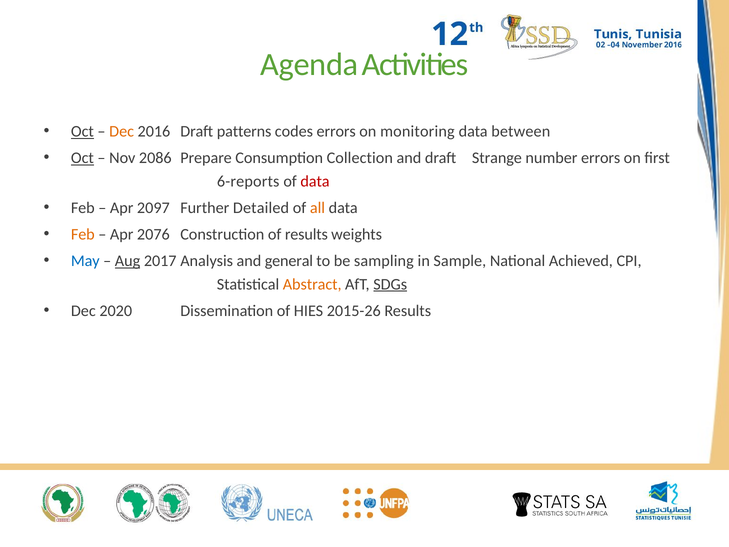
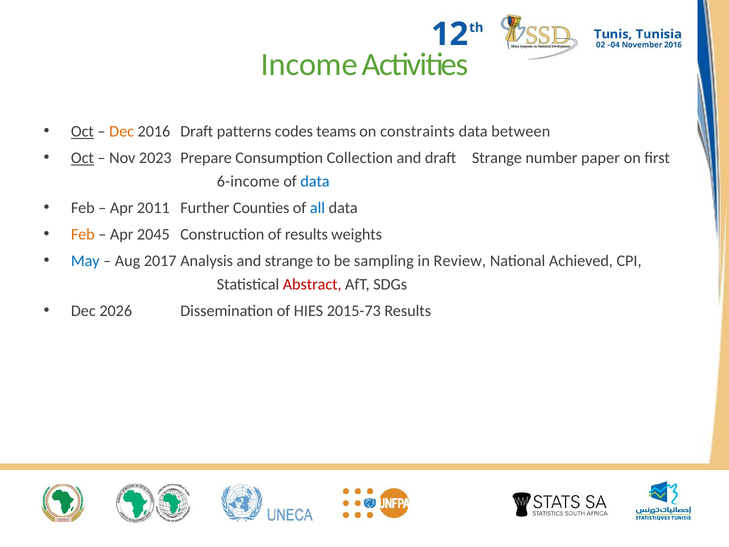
Agenda: Agenda -> Income (309, 64)
codes errors: errors -> teams (336, 131)
monitoring: monitoring -> constraints (417, 131)
2086: 2086 -> 2023 (155, 158)
number errors: errors -> paper (601, 158)
6-reports: 6-reports -> 6-income (248, 181)
data colour: red -> blue (315, 181)
2097: 2097 -> 2011 (153, 208)
Detailed: Detailed -> Counties (261, 208)
all colour: orange -> blue (317, 208)
2076: 2076 -> 2045 (153, 234)
Aug underline: present -> none (128, 261)
and general: general -> strange (289, 261)
Sample: Sample -> Review (460, 261)
Abstract colour: orange -> red (312, 284)
SDGs underline: present -> none (390, 284)
2020: 2020 -> 2026 (116, 311)
2015-26: 2015-26 -> 2015-73 (354, 311)
